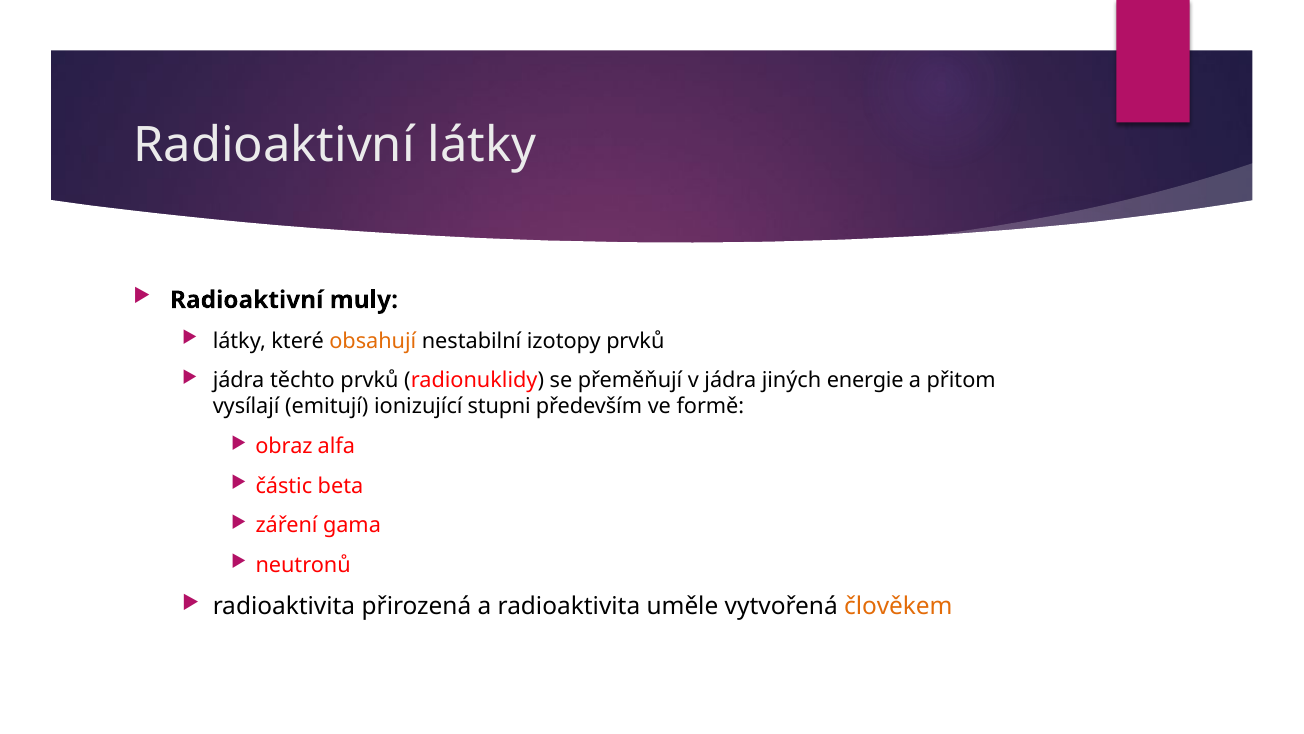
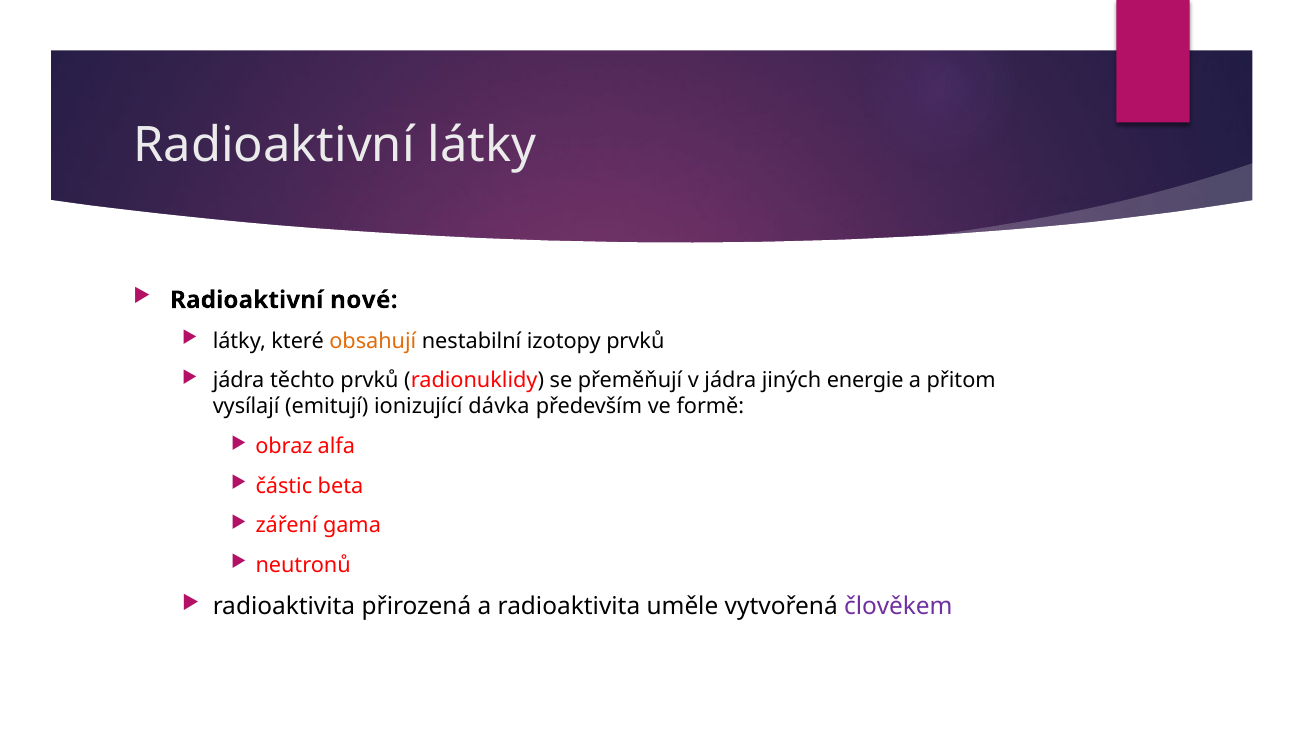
muly: muly -> nové (364, 300)
stupni: stupni -> dávka (499, 406)
člověkem colour: orange -> purple (898, 606)
